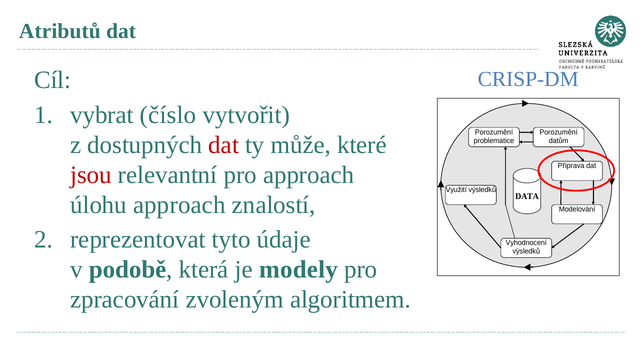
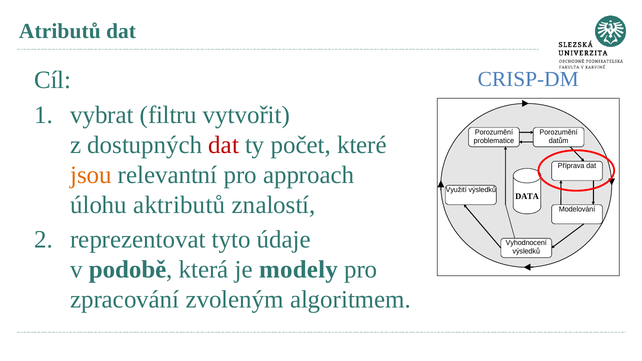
číslo: číslo -> filtru (168, 115)
může: může -> počet (301, 145)
jsou colour: red -> orange (91, 175)
úlohu approach: approach -> aktributů (179, 205)
